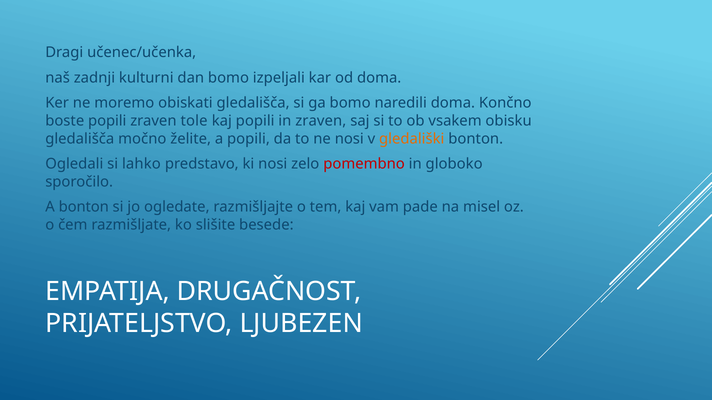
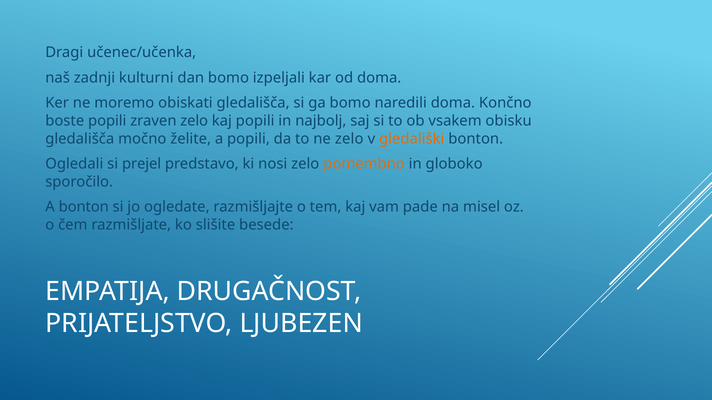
zraven tole: tole -> zelo (194, 121)
in zraven: zraven -> najbolj (321, 121)
ne nosi: nosi -> zelo (349, 139)
lahko: lahko -> prejel (142, 164)
pomembno colour: red -> orange (364, 164)
